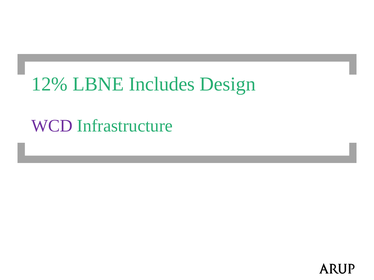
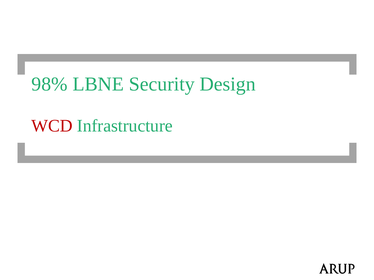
12%: 12% -> 98% (49, 84)
Includes: Includes -> Security (162, 84)
WCD colour: purple -> red (52, 126)
